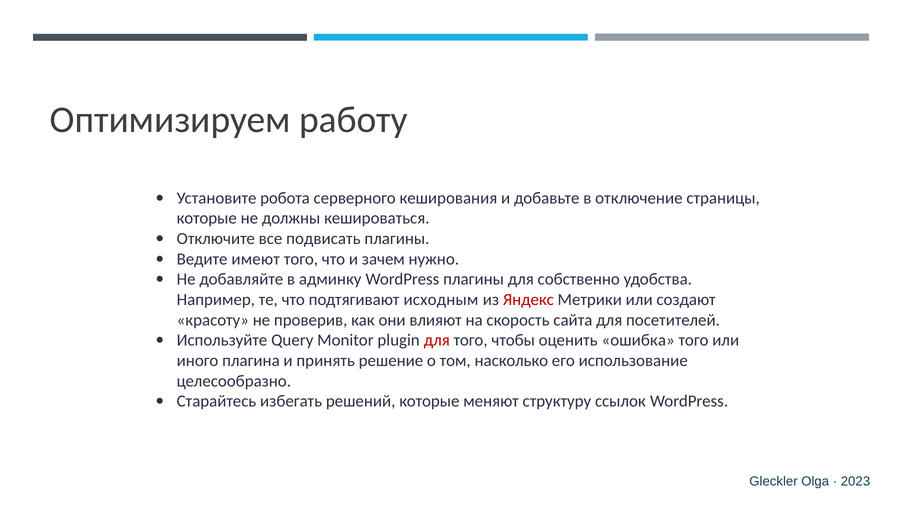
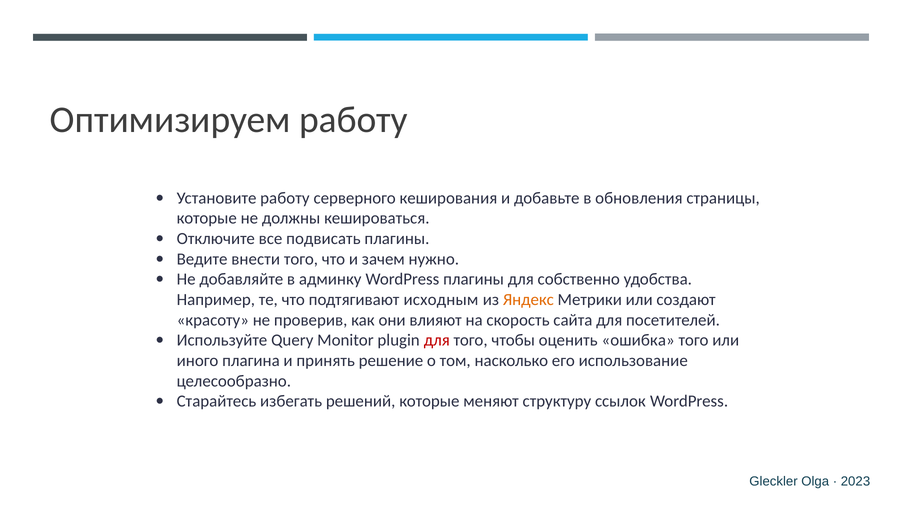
Установите робота: робота -> работу (285, 198)
отключение: отключение -> обновления (639, 198)
имеют: имеют -> внести (256, 259)
Яндекс colour: red -> orange (528, 299)
